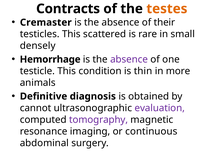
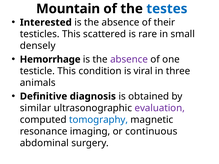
Contracts: Contracts -> Mountain (68, 9)
testes colour: orange -> blue (167, 9)
Cremaster: Cremaster -> Interested (46, 22)
thin: thin -> viral (143, 71)
more: more -> three (178, 71)
cannot: cannot -> similar (36, 108)
tomography colour: purple -> blue (99, 120)
